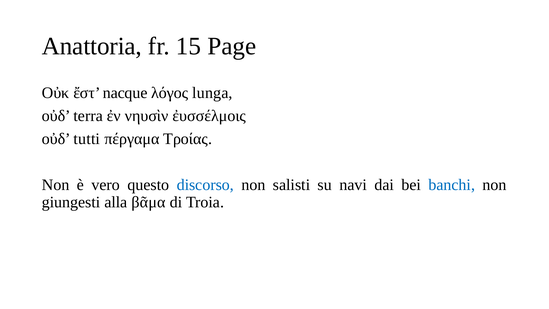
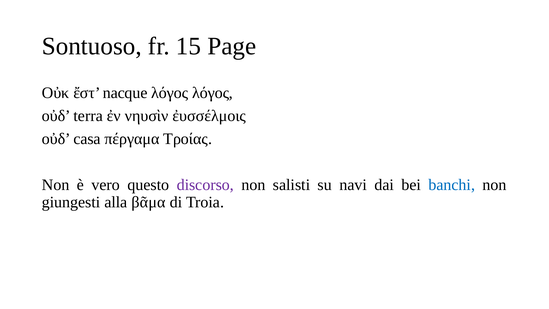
Anattoria: Anattoria -> Sontuoso (92, 46)
λόγος lunga: lunga -> λόγος (213, 93)
tutti: tutti -> casa (87, 139)
discorso colour: blue -> purple (205, 185)
